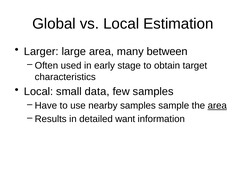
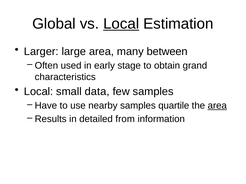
Local underline: none -> present (121, 24)
target: target -> grand (195, 66)
sample: sample -> quartile (174, 106)
want: want -> from (125, 119)
